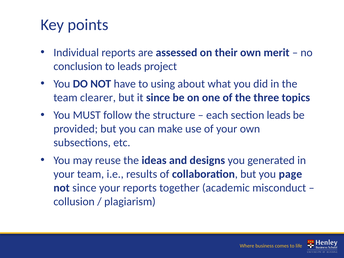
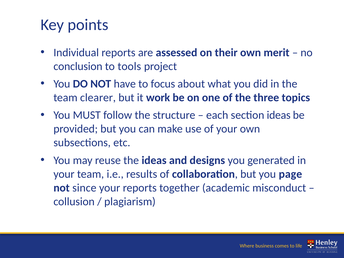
to leads: leads -> tools (129, 66)
using: using -> focus (163, 84)
it since: since -> work (158, 98)
section leads: leads -> ideas (279, 115)
